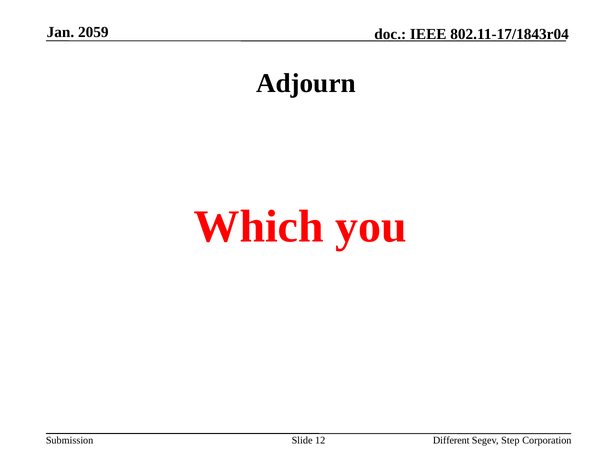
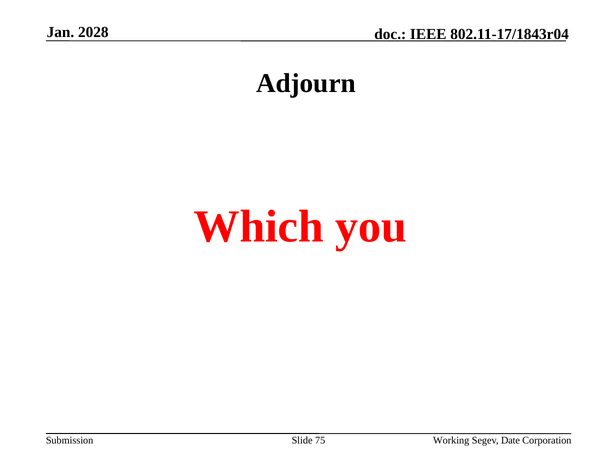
2059: 2059 -> 2028 (93, 32)
12: 12 -> 75 (320, 440)
Different: Different -> Working (451, 440)
Step: Step -> Date (510, 440)
